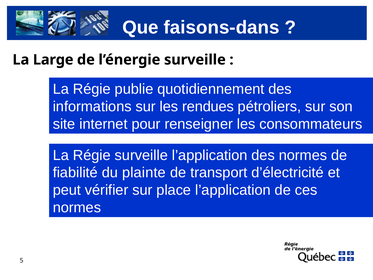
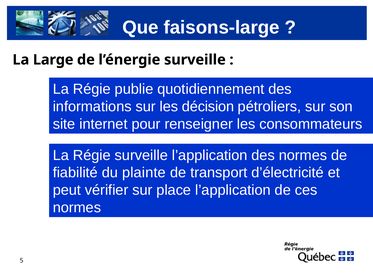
faisons-dans: faisons-dans -> faisons-large (222, 27)
rendues: rendues -> décision (208, 107)
